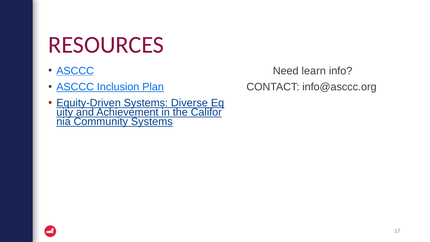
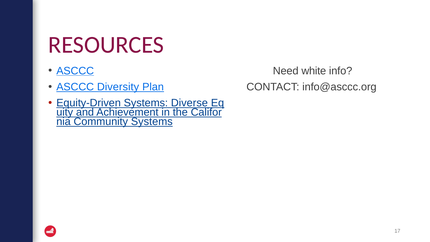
learn: learn -> white (314, 71)
Inclusion: Inclusion -> Diversity (118, 87)
